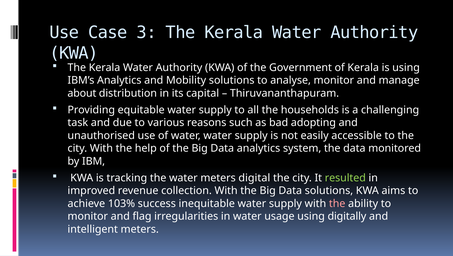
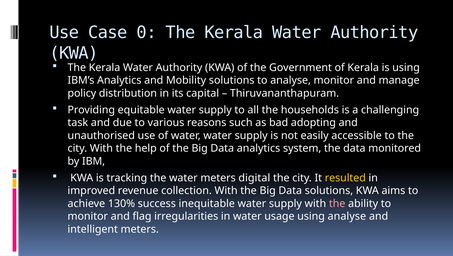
3: 3 -> 0 (147, 33)
about: about -> policy (82, 93)
resulted colour: light green -> yellow (345, 178)
103%: 103% -> 130% (121, 203)
using digitally: digitally -> analyse (347, 216)
